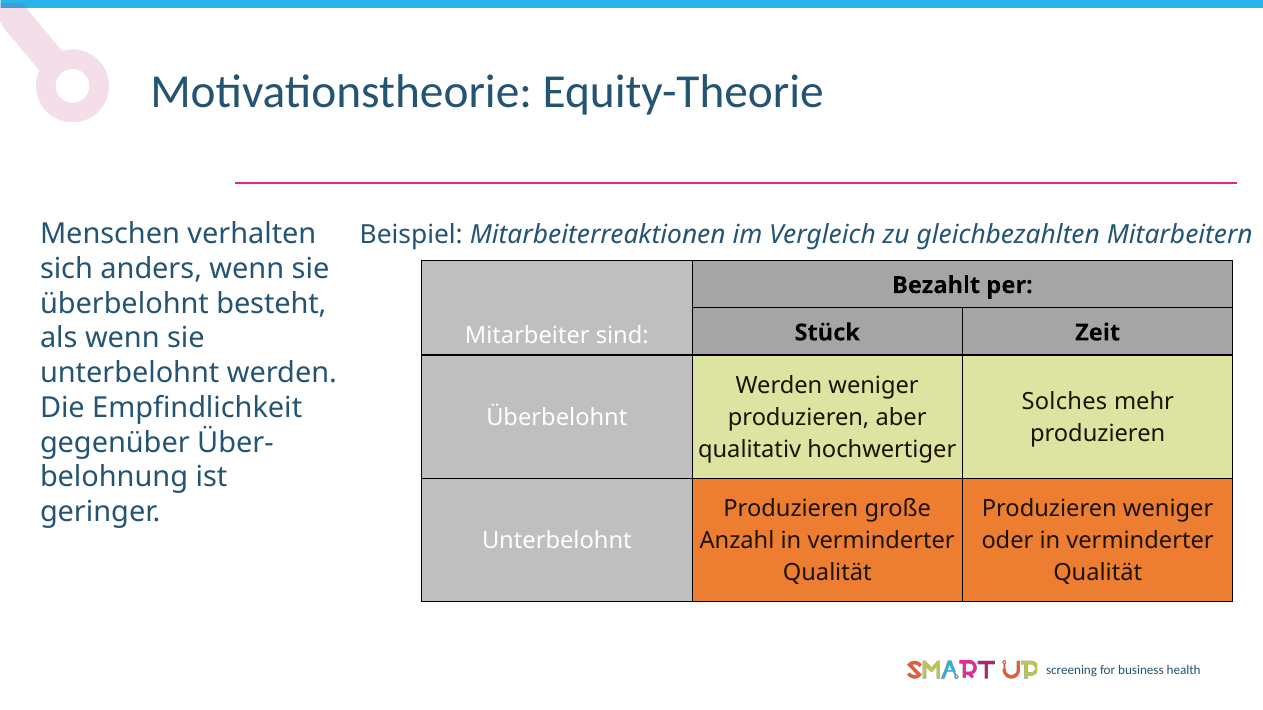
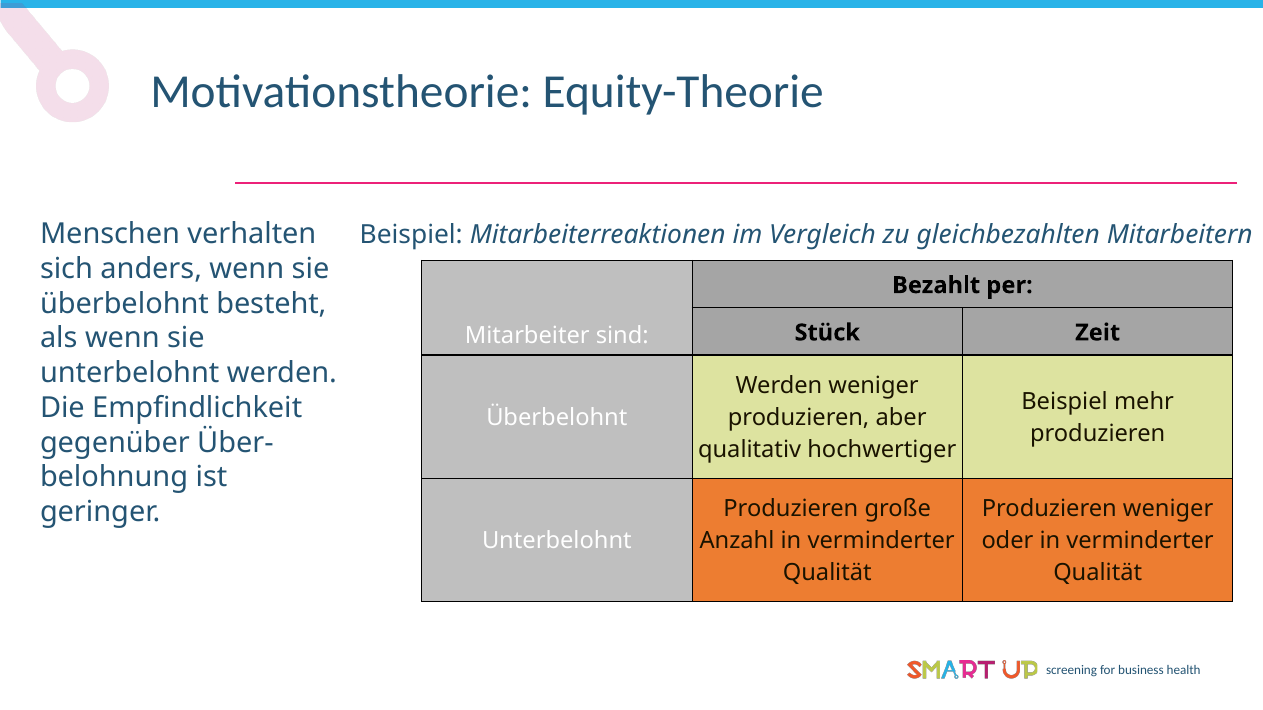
Solches: Solches -> Beispiel (1065, 402)
